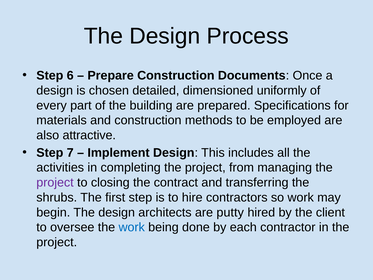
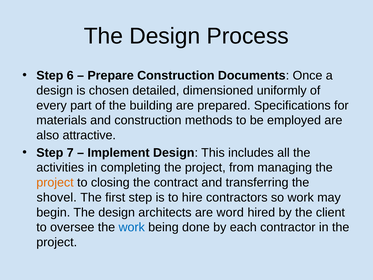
project colour: purple -> orange (55, 182)
shrubs: shrubs -> shovel (57, 197)
putty: putty -> word (230, 212)
